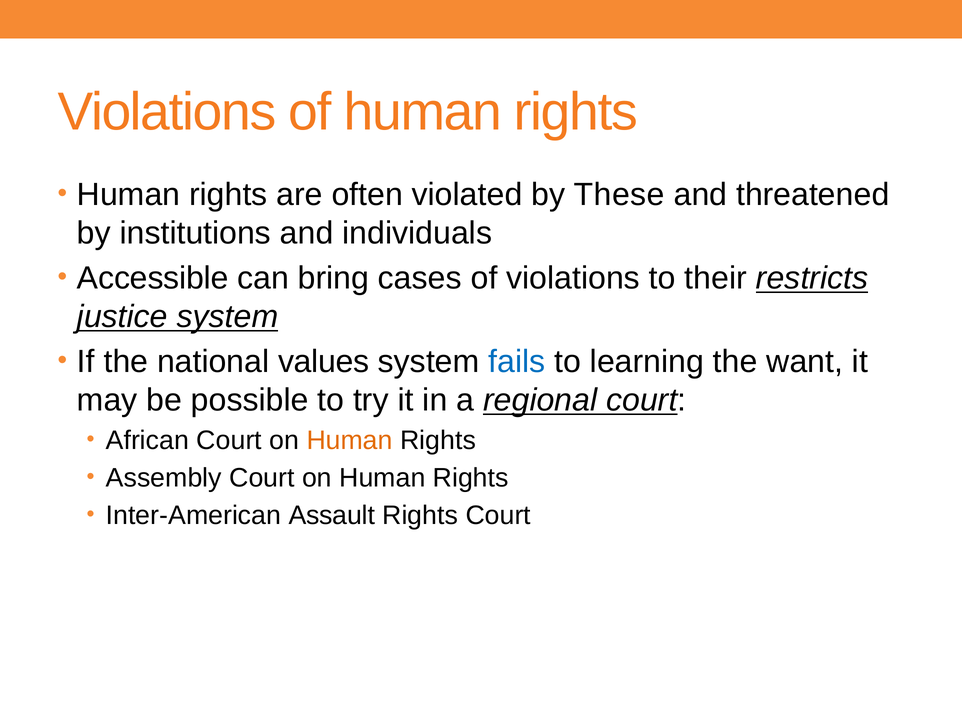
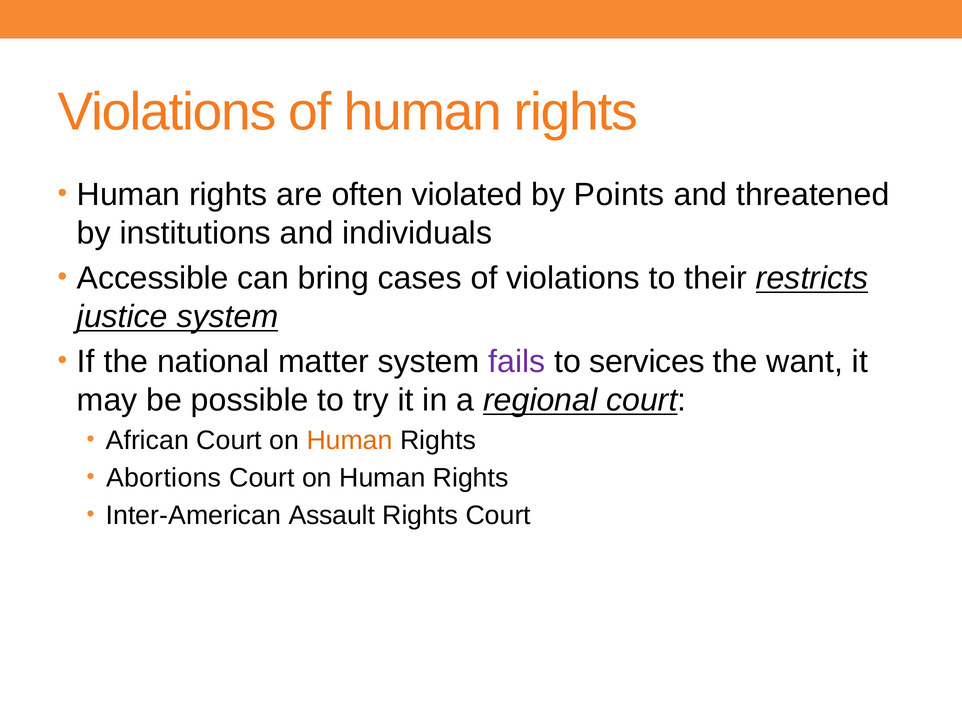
These: These -> Points (619, 195)
values: values -> matter (324, 361)
fails colour: blue -> purple (517, 361)
learning: learning -> services (647, 361)
Assembly: Assembly -> Abortions (164, 478)
